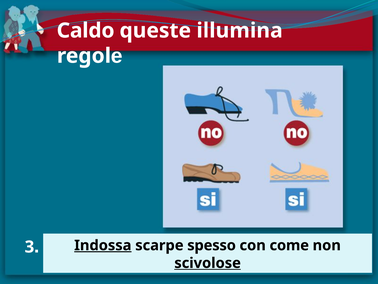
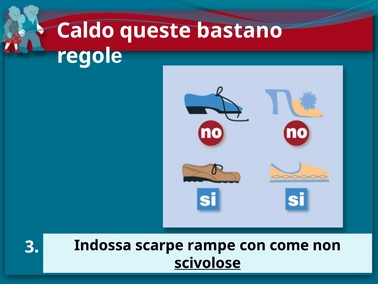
illumina: illumina -> bastano (240, 31)
Indossa underline: present -> none (103, 245)
spesso: spesso -> rampe (211, 245)
